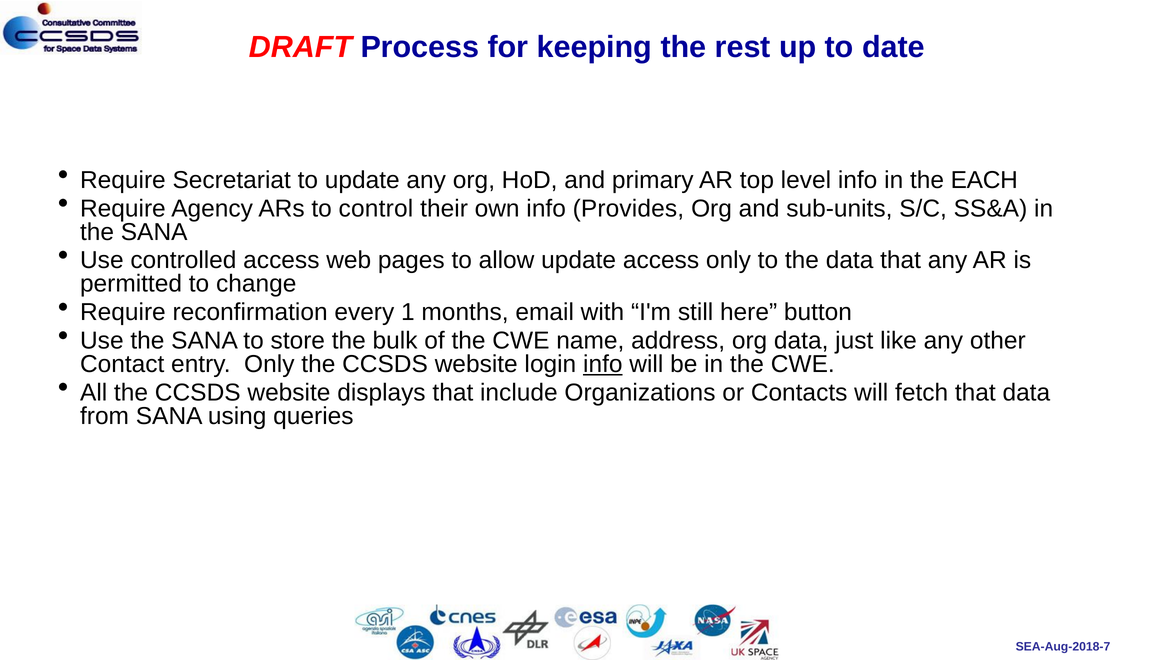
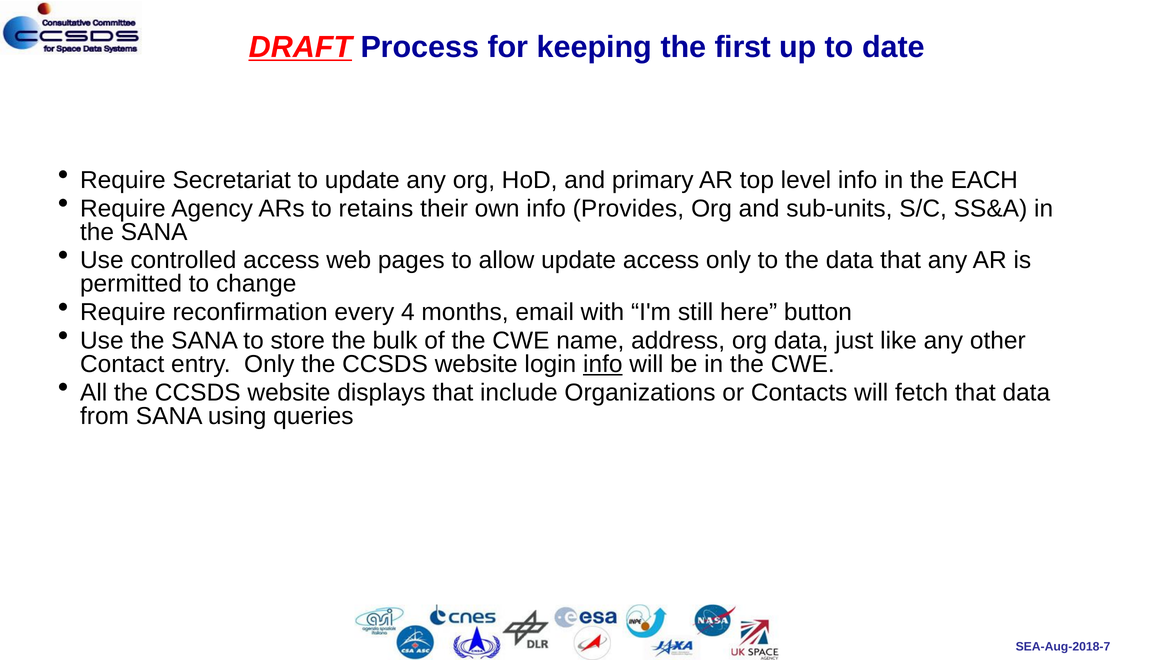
DRAFT underline: none -> present (300, 47)
rest: rest -> first (743, 47)
control: control -> retains (376, 209)
1: 1 -> 4 (408, 312)
